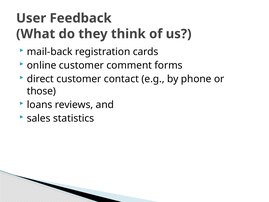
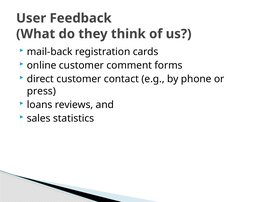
those: those -> press (41, 91)
